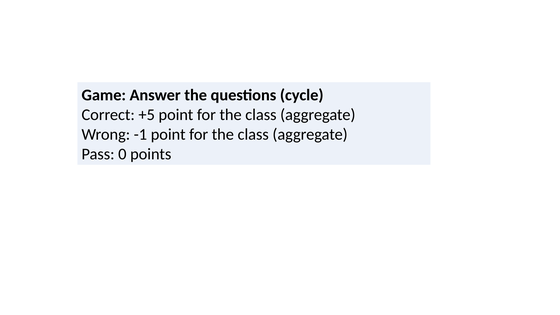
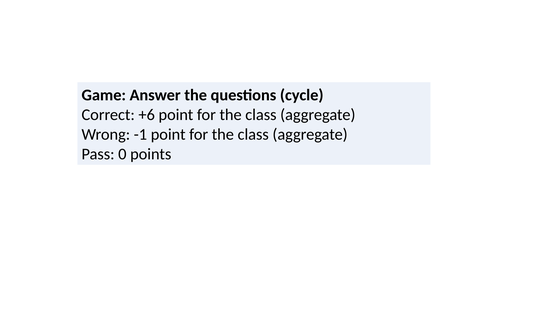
+5: +5 -> +6 (147, 115)
